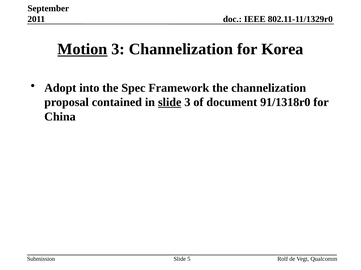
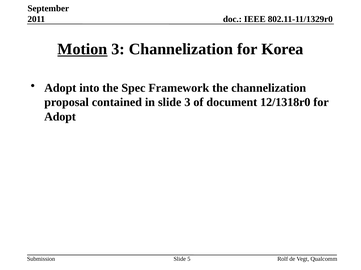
slide underline: present -> none (170, 103)
91/1318r0: 91/1318r0 -> 12/1318r0 (285, 103)
China: China -> Adopt (60, 117)
